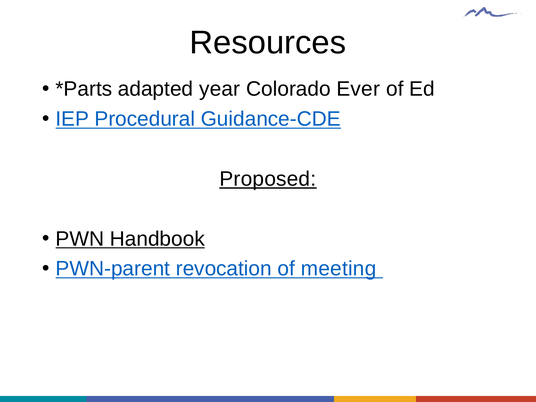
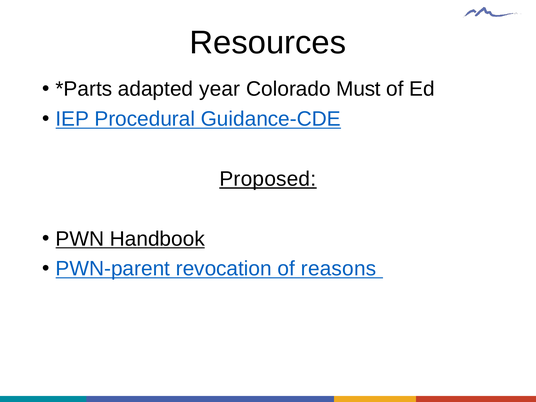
Ever: Ever -> Must (359, 89)
meeting: meeting -> reasons (339, 269)
